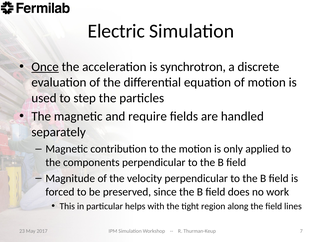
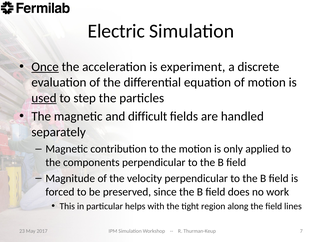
synchrotron: synchrotron -> experiment (193, 67)
used underline: none -> present (44, 98)
require: require -> difficult (148, 116)
